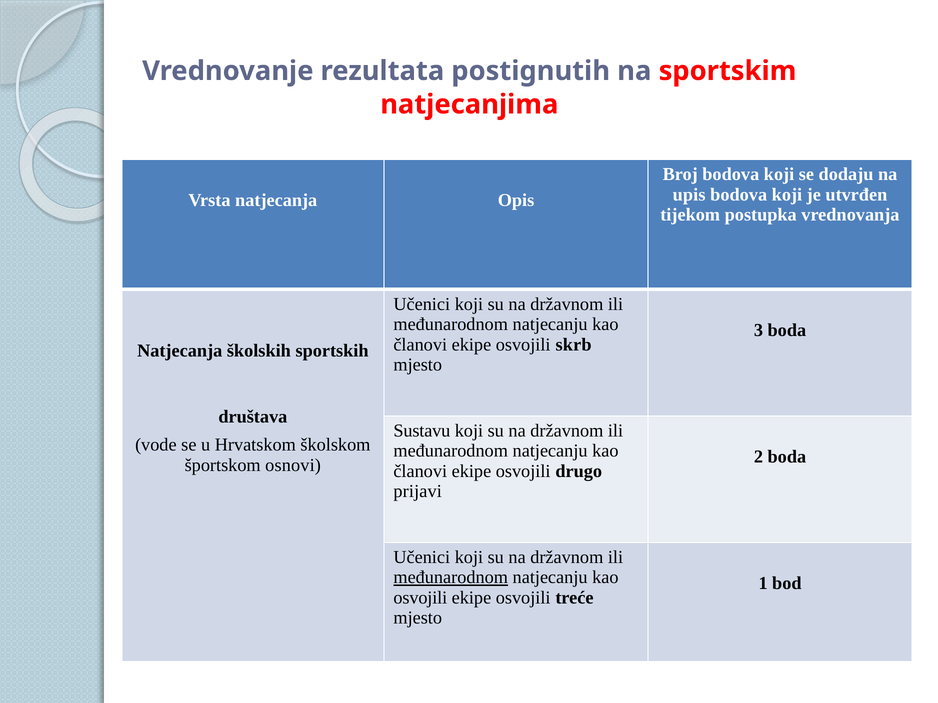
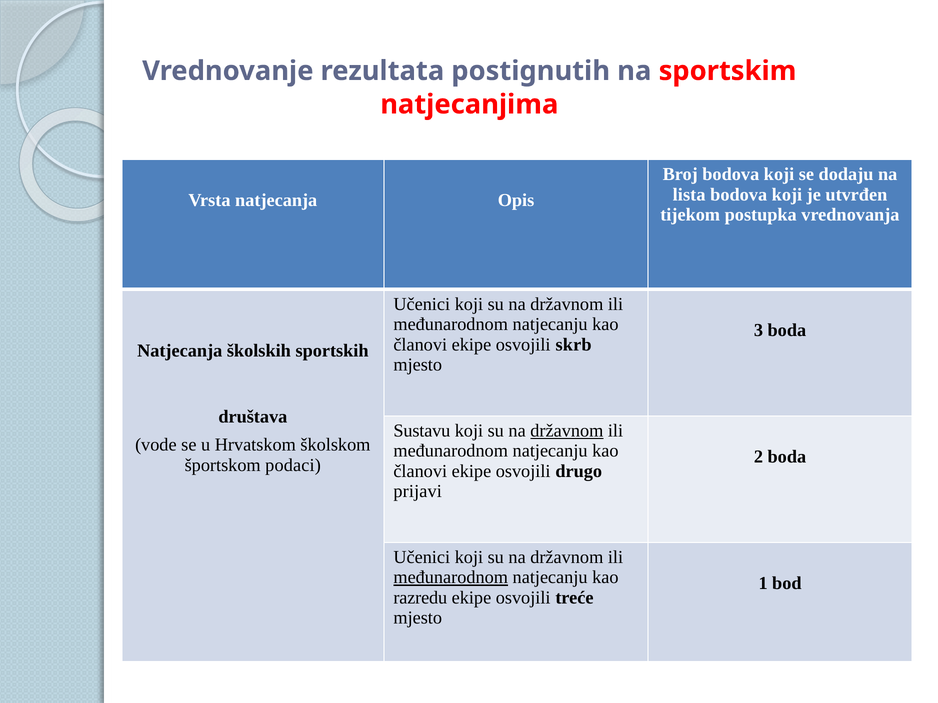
upis: upis -> lista (689, 195)
državnom underline: none -> present (567, 431)
osnovi: osnovi -> podaci (293, 465)
osvojili: osvojili -> razredu (420, 598)
